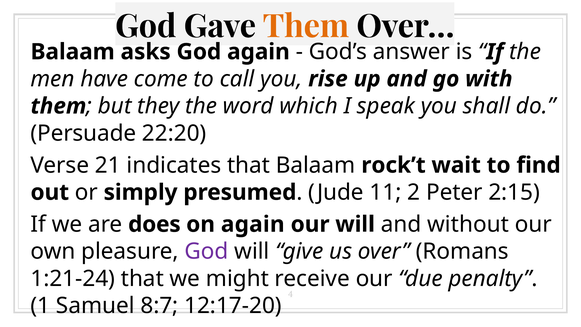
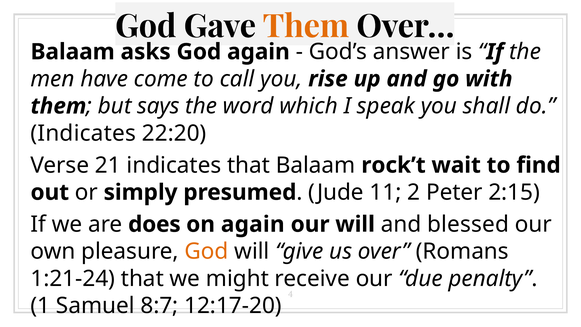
they: they -> says (158, 106)
Persuade: Persuade -> Indicates (83, 133)
without: without -> blessed (468, 224)
God colour: purple -> orange (206, 251)
